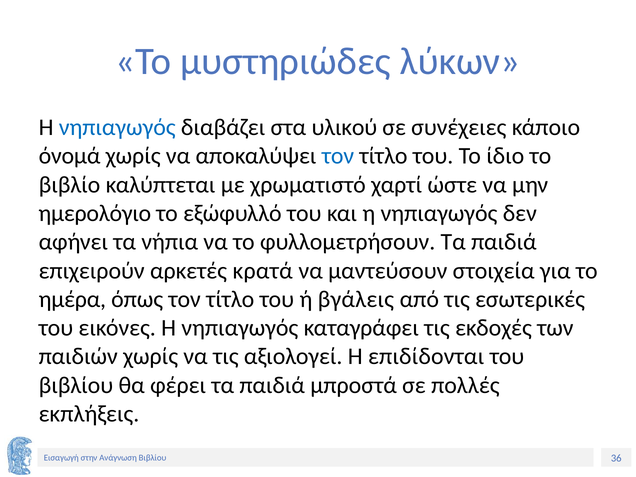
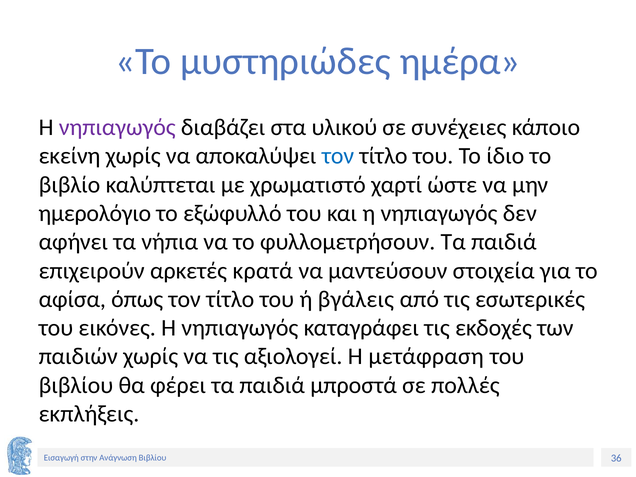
λύκων: λύκων -> ημέρα (460, 62)
νηπιαγωγός colour: blue -> purple (117, 127)
όνομά: όνομά -> εκείνη (70, 156)
ημέρα: ημέρα -> αφίσα (72, 299)
επιδίδονται: επιδίδονται -> μετάφραση (426, 357)
